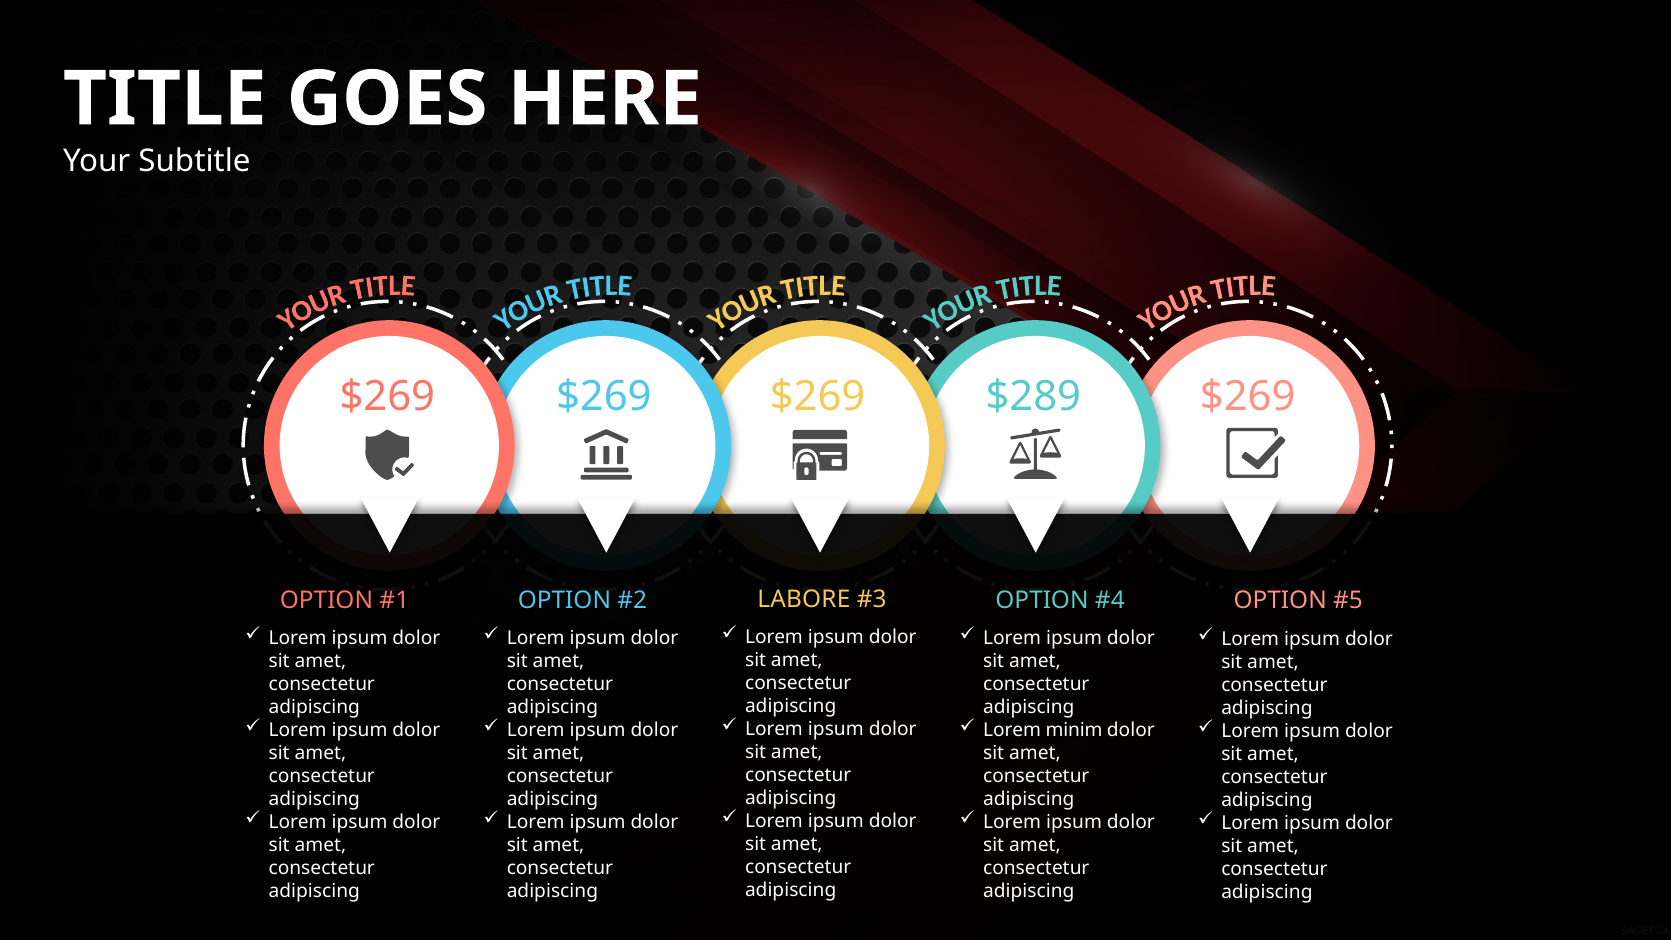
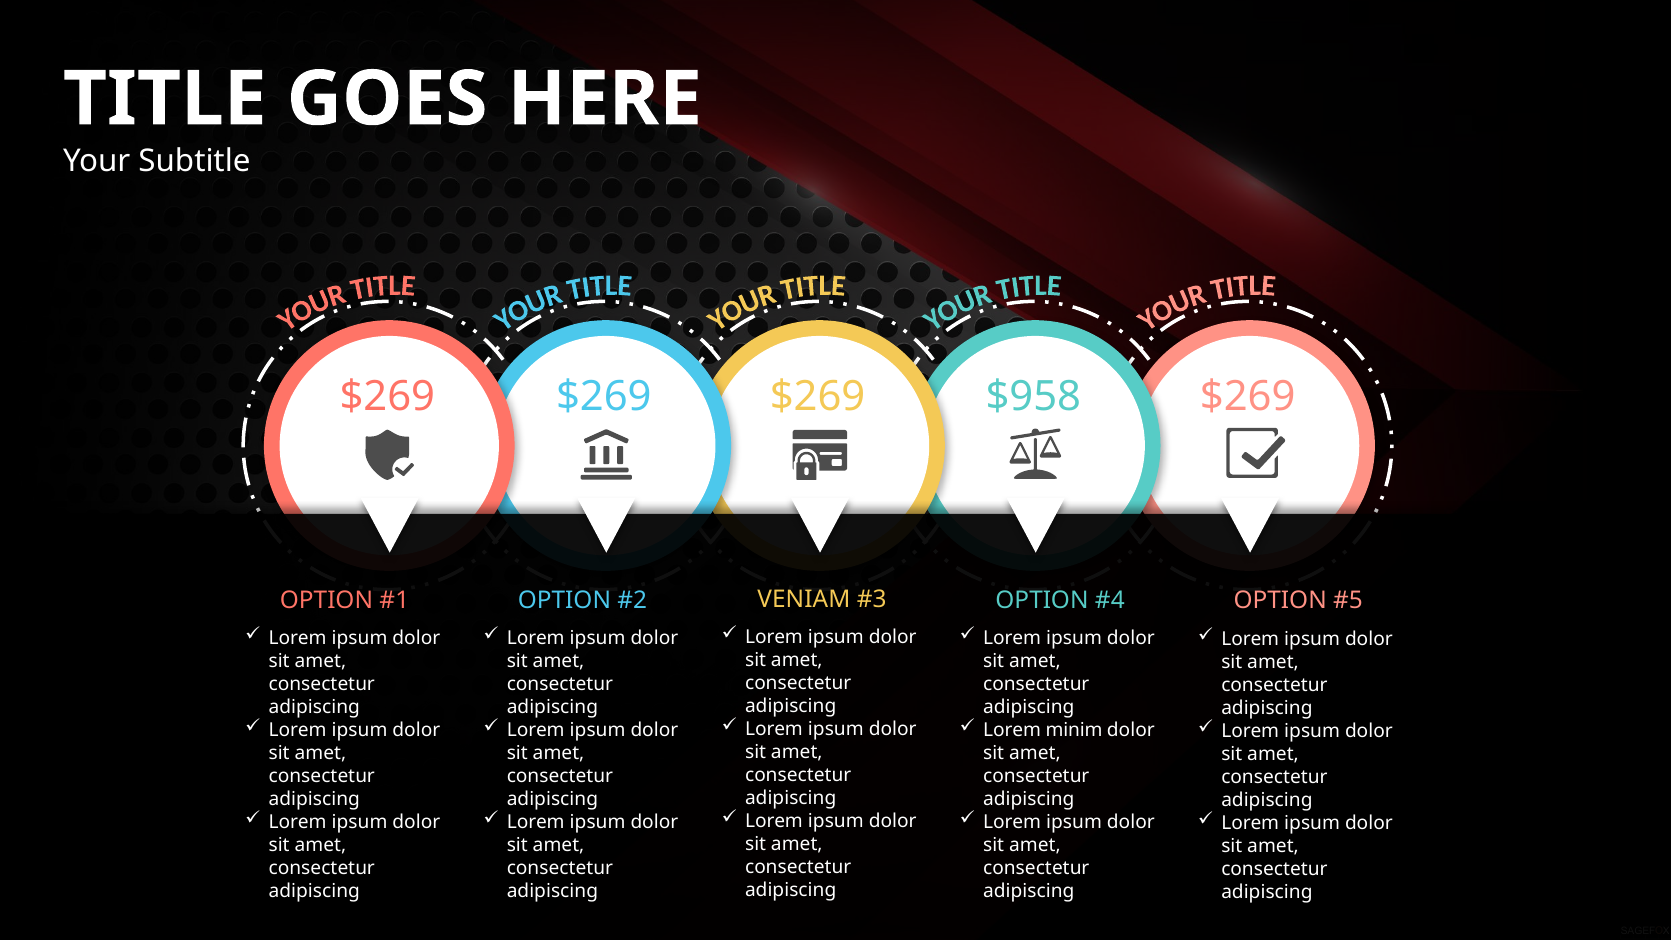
$289: $289 -> $958 (1033, 397)
LABORE: LABORE -> VENIAM (804, 599)
